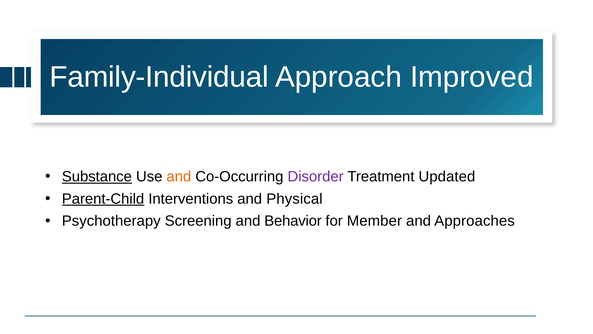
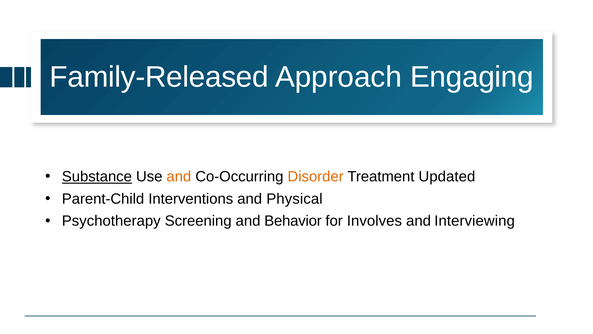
Family-Individual: Family-Individual -> Family-Released (159, 77)
Improved: Improved -> Engaging (472, 77)
Disorder colour: purple -> orange (316, 176)
Parent-Child underline: present -> none (103, 199)
Member: Member -> Involves (374, 221)
Approaches: Approaches -> Interviewing (475, 221)
